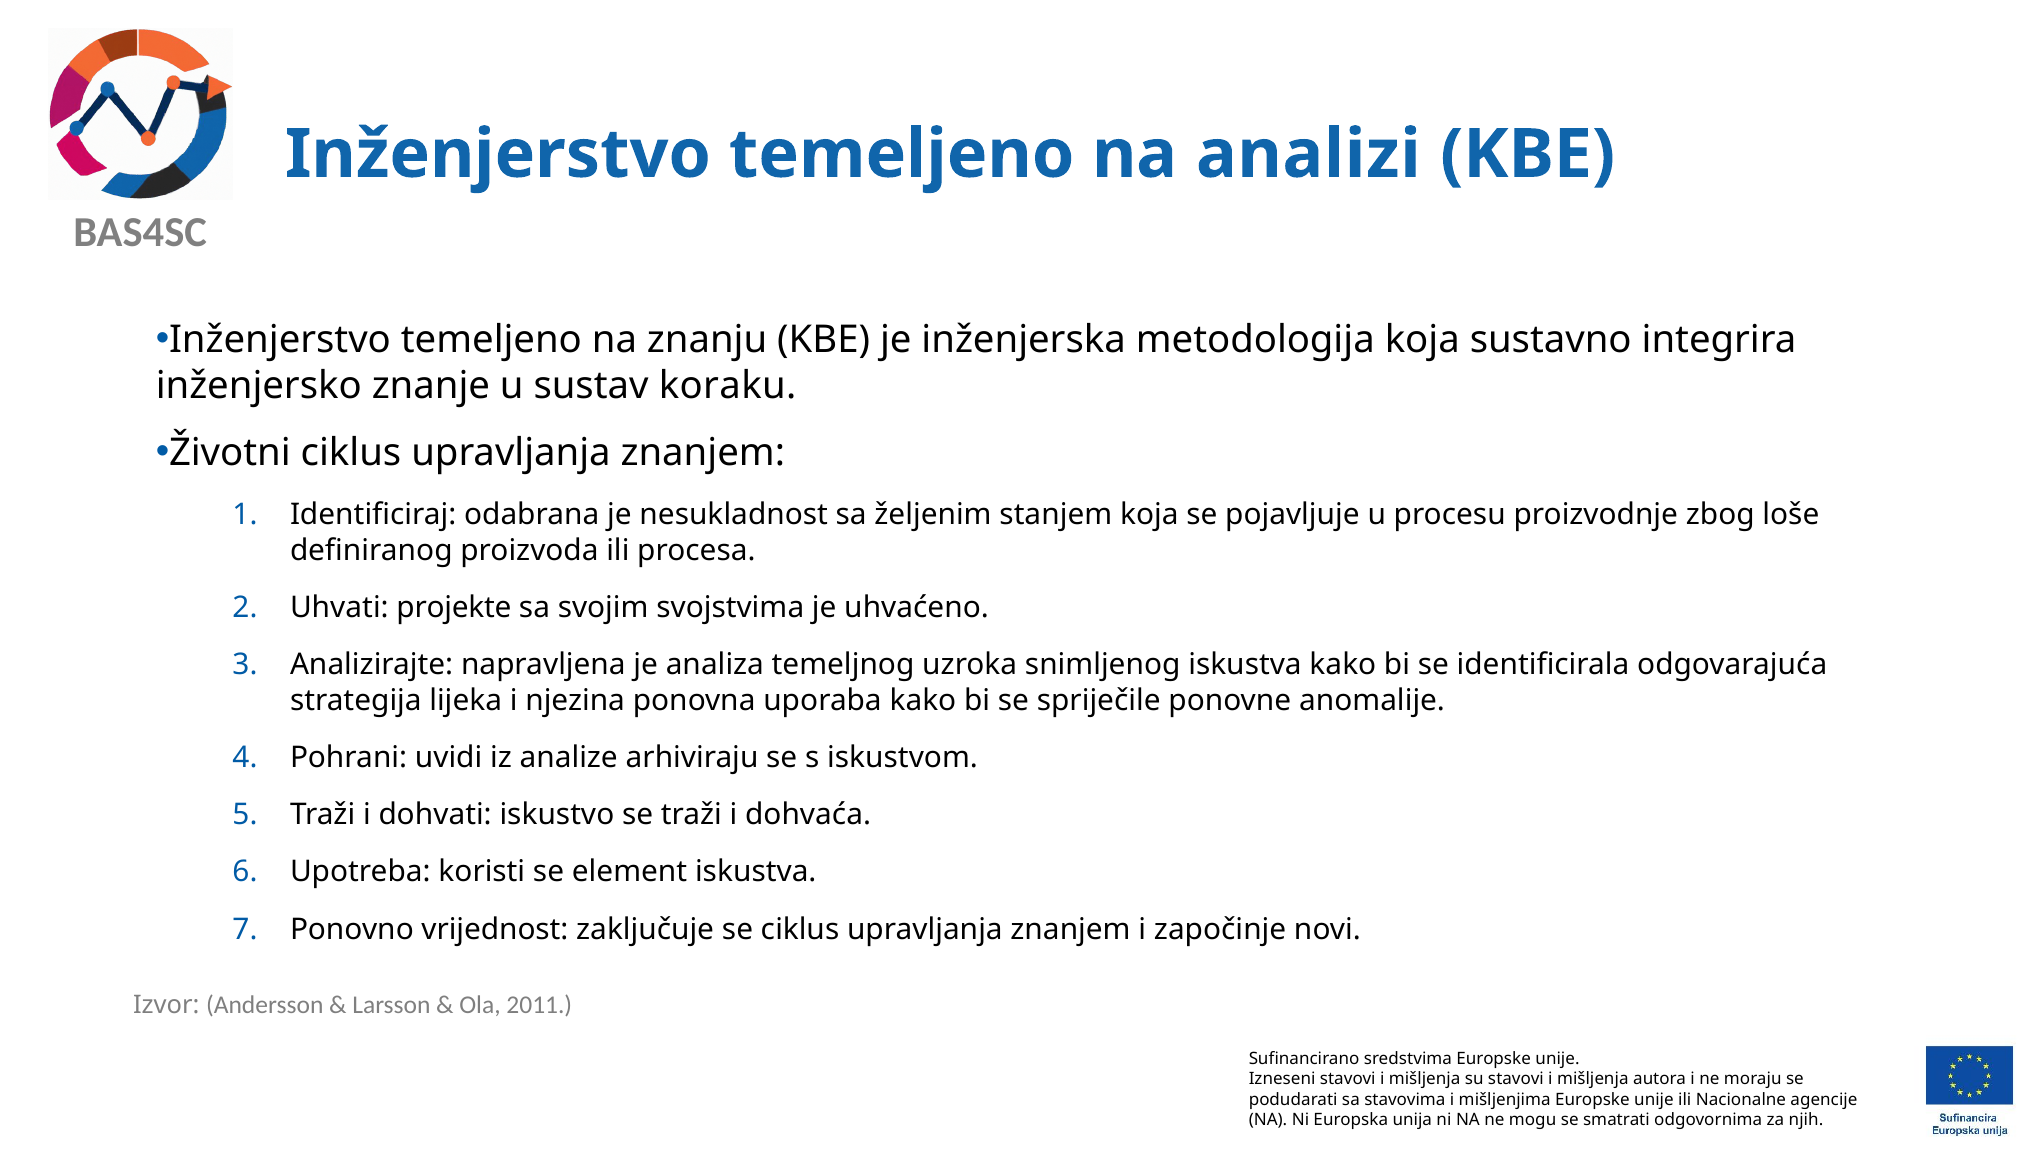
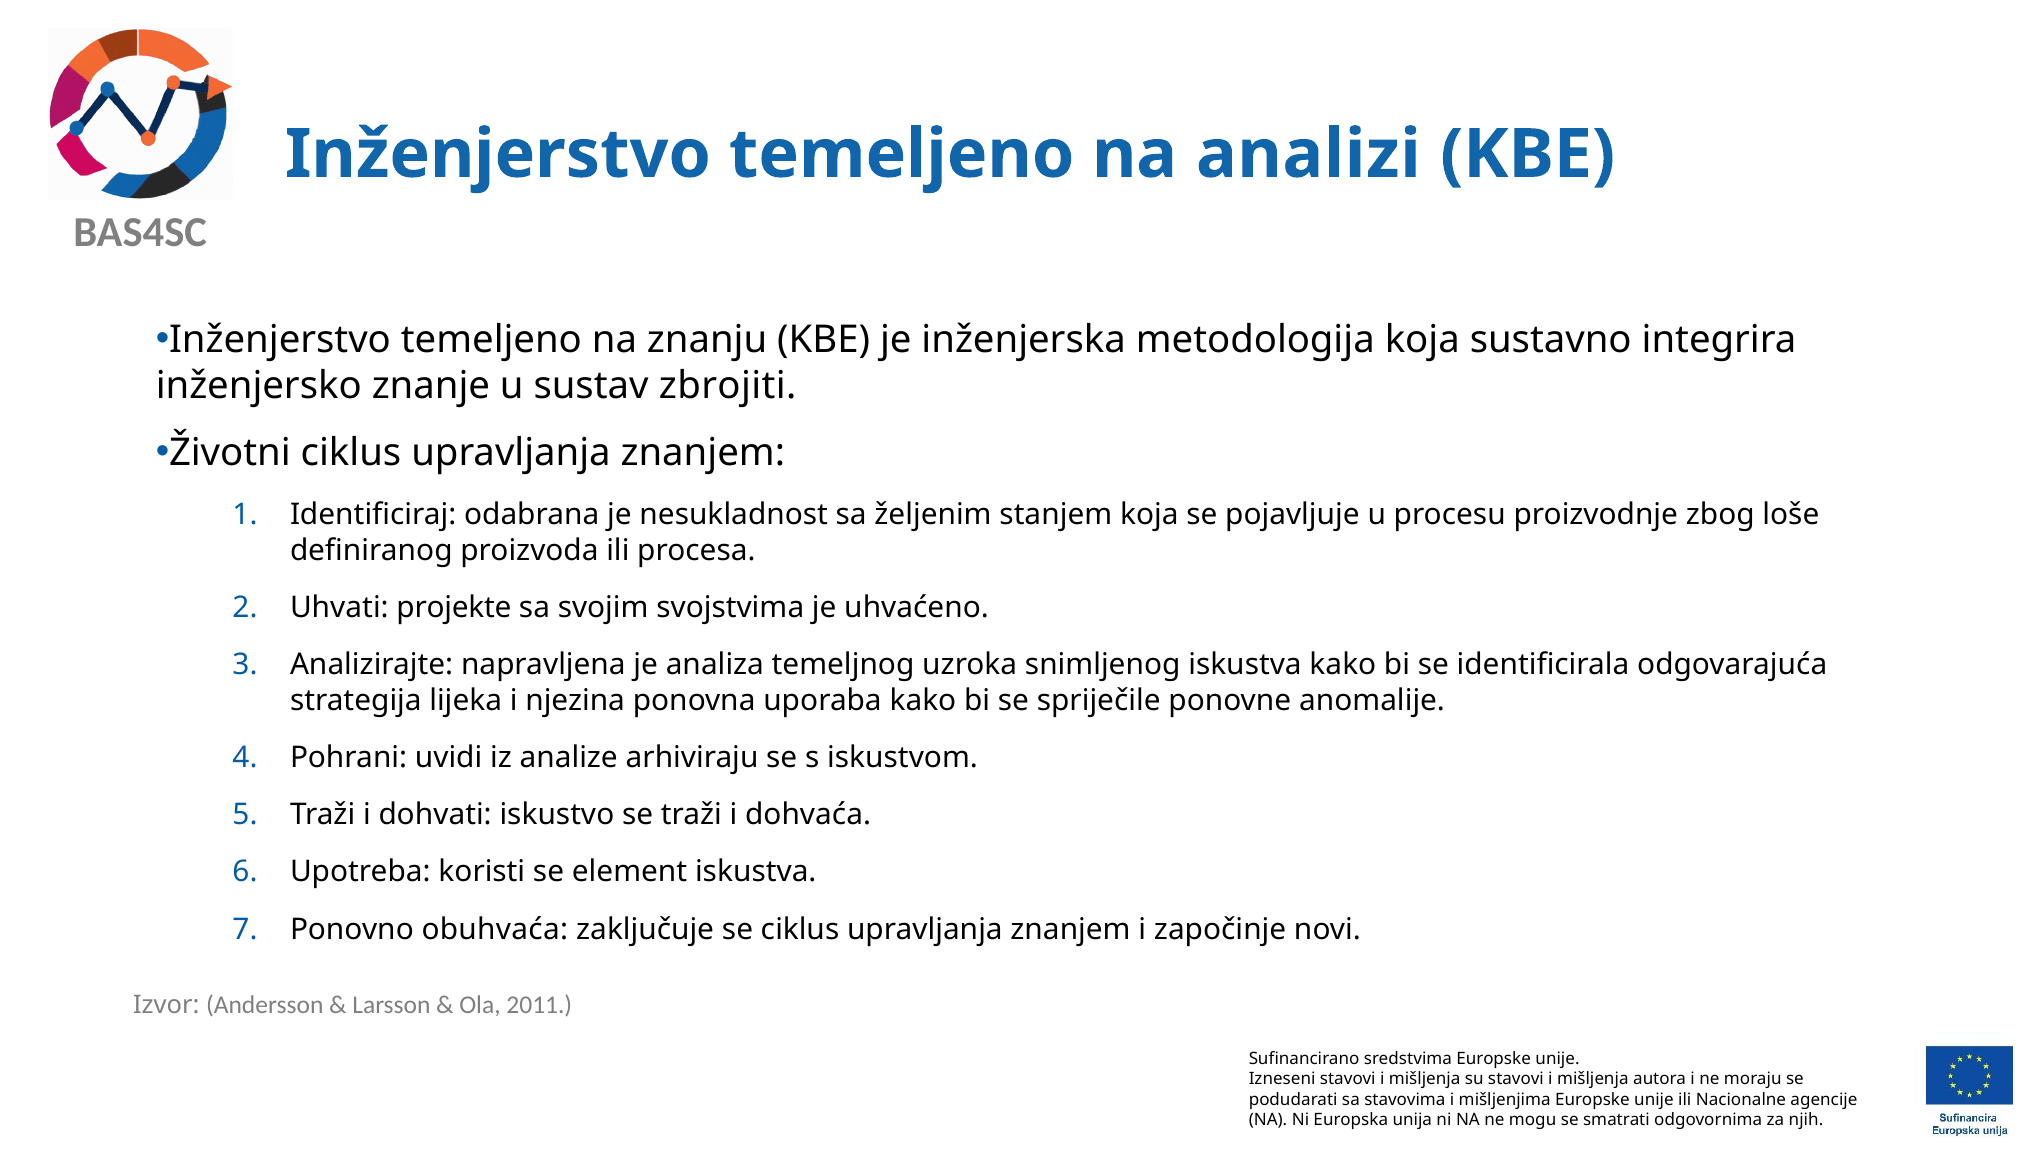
koraku: koraku -> zbrojiti (728, 385)
vrijednost: vrijednost -> obuhvaća (495, 929)
